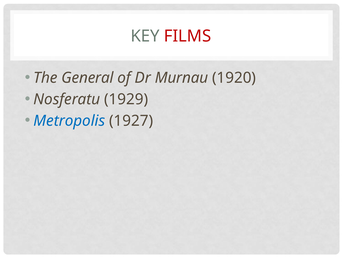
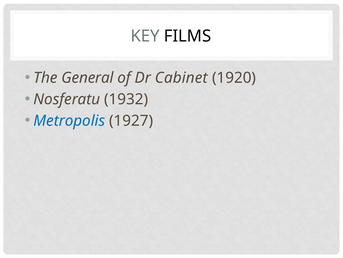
FILMS colour: red -> black (188, 36)
Murnau: Murnau -> Cabinet (181, 78)
1929: 1929 -> 1932 (126, 99)
